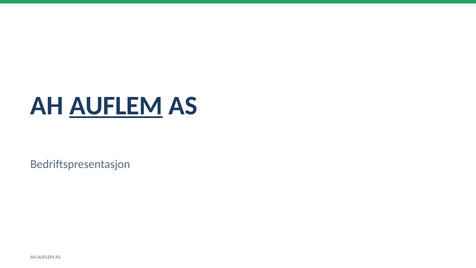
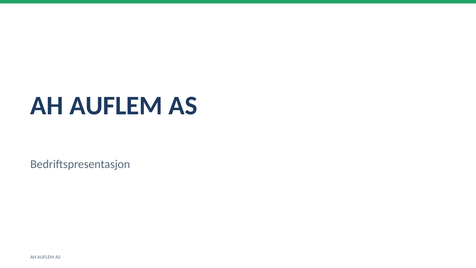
AUFLEM underline: present -> none (116, 106)
